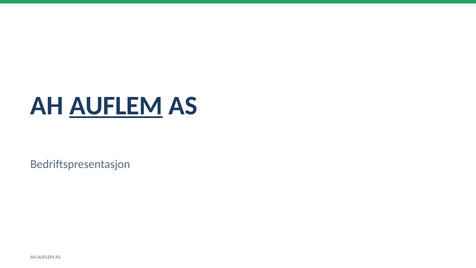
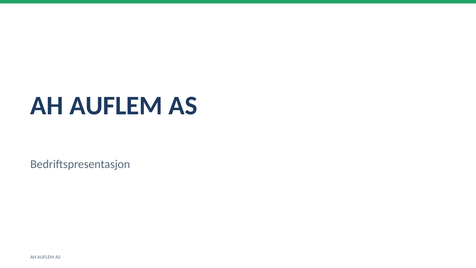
AUFLEM underline: present -> none (116, 106)
